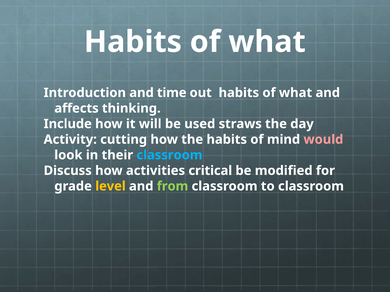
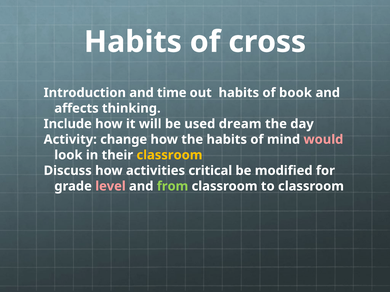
what: what -> cross (267, 42)
out habits of what: what -> book (295, 93)
straws: straws -> dream (240, 124)
cutting: cutting -> change (124, 140)
classroom colour: light blue -> yellow (169, 155)
level colour: yellow -> pink (110, 187)
